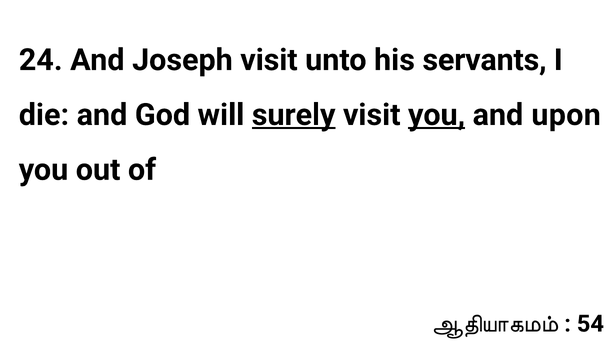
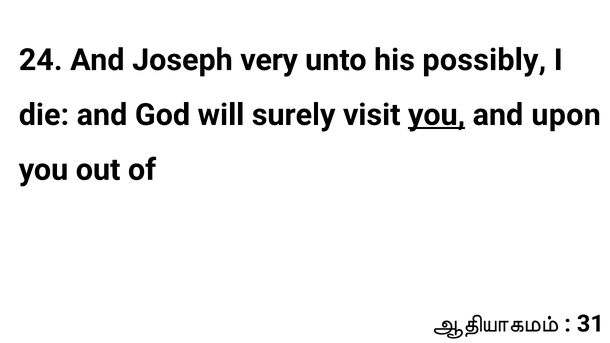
Joseph visit: visit -> very (269, 60)
servants: servants -> possibly (484, 60)
surely underline: present -> none (294, 115)
54: 54 -> 31 (590, 324)
